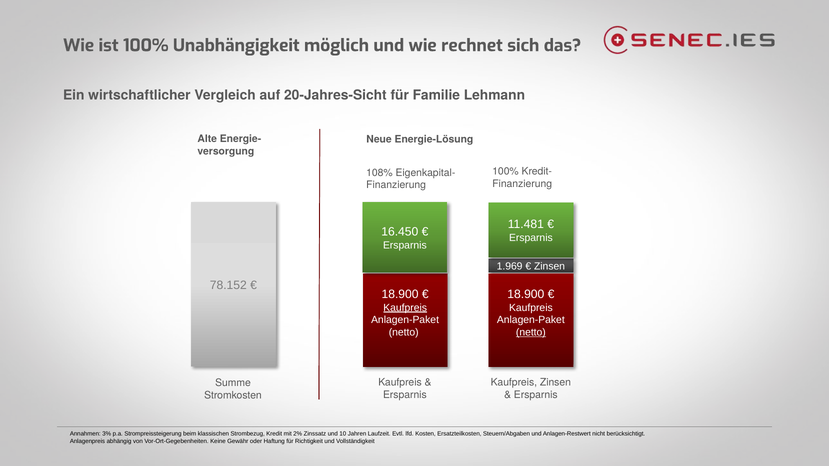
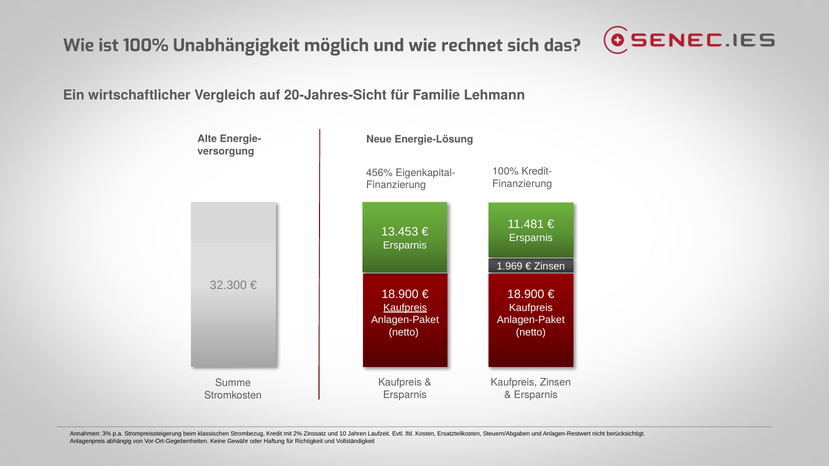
108%: 108% -> 456% (379, 173)
16.450: 16.450 -> 13.453 (400, 232)
78.152: 78.152 -> 32.300 (228, 285)
netto underline: present -> none (531, 333)
